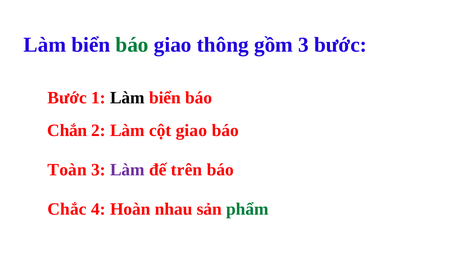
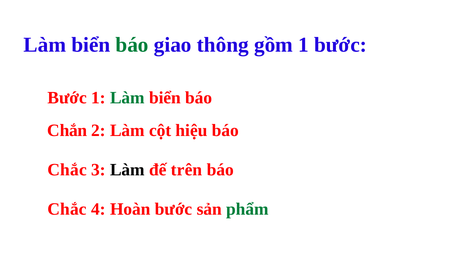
gồm 3: 3 -> 1 (304, 45)
Làm colour: black -> green (127, 98)
cột giao: giao -> hiệu (191, 131)
Toàn: Toàn -> Chắc (67, 170)
Làm colour: purple -> black (127, 170)
Hoàn nhau: nhau -> bước (174, 209)
